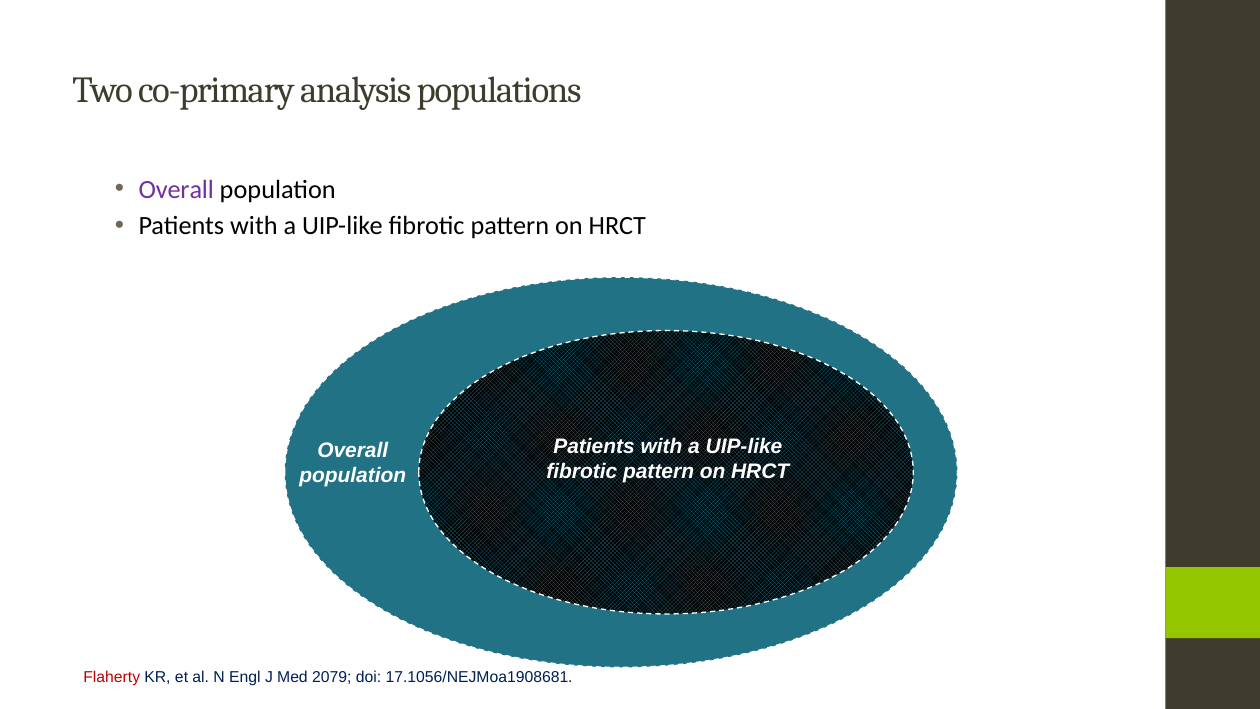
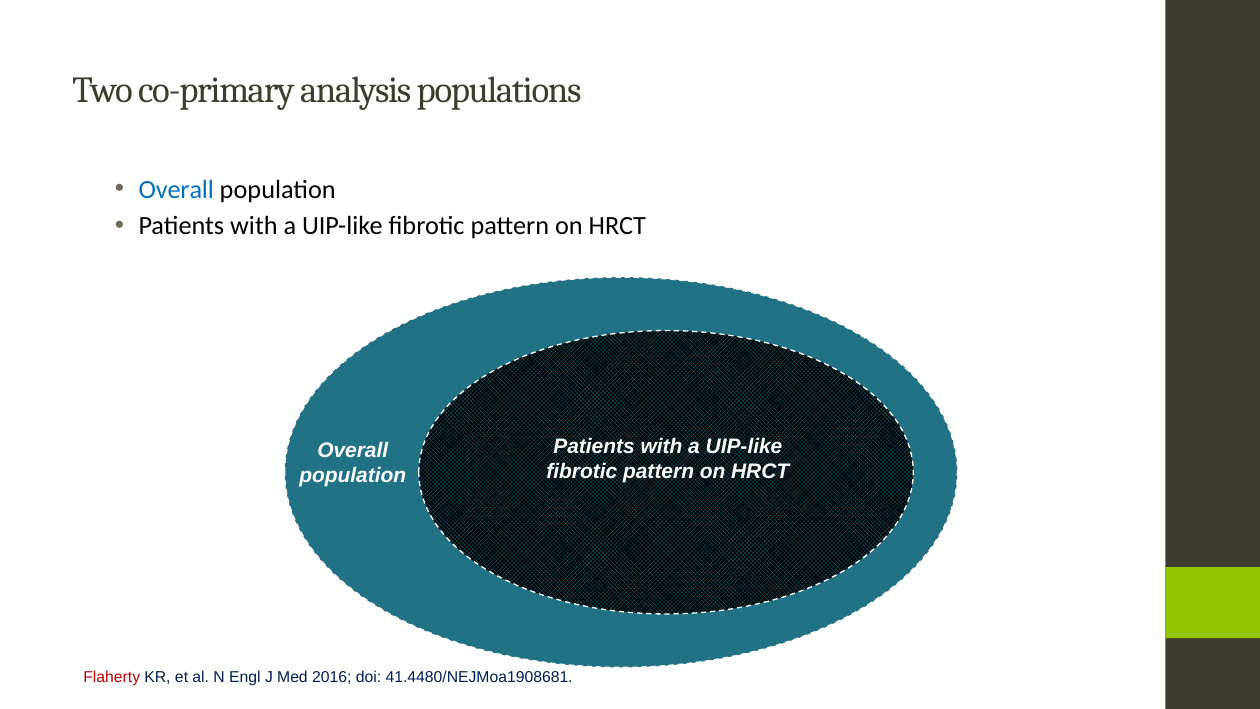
Overall colour: purple -> blue (176, 189)
2079: 2079 -> 2016 (332, 677)
17.1056/NEJMoa1908681: 17.1056/NEJMoa1908681 -> 41.4480/NEJMoa1908681 (479, 677)
